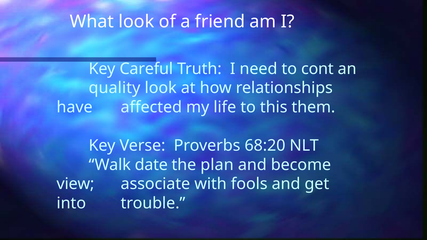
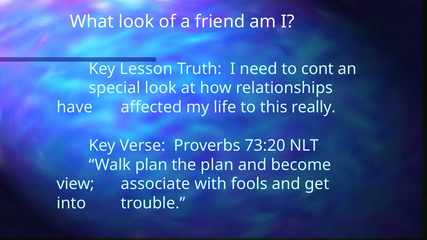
Careful: Careful -> Lesson (146, 69)
quality: quality -> special (115, 88)
them: them -> really (313, 107)
68:20: 68:20 -> 73:20 (265, 146)
Walk date: date -> plan (151, 165)
